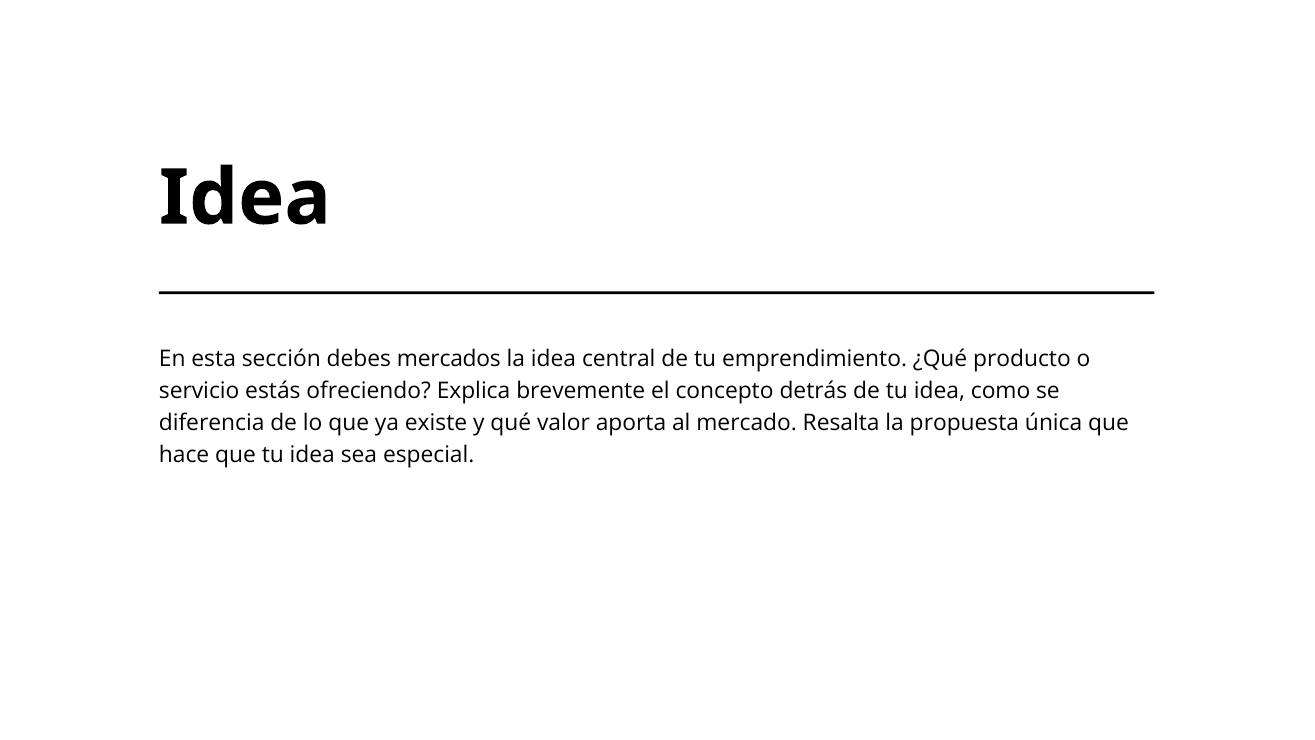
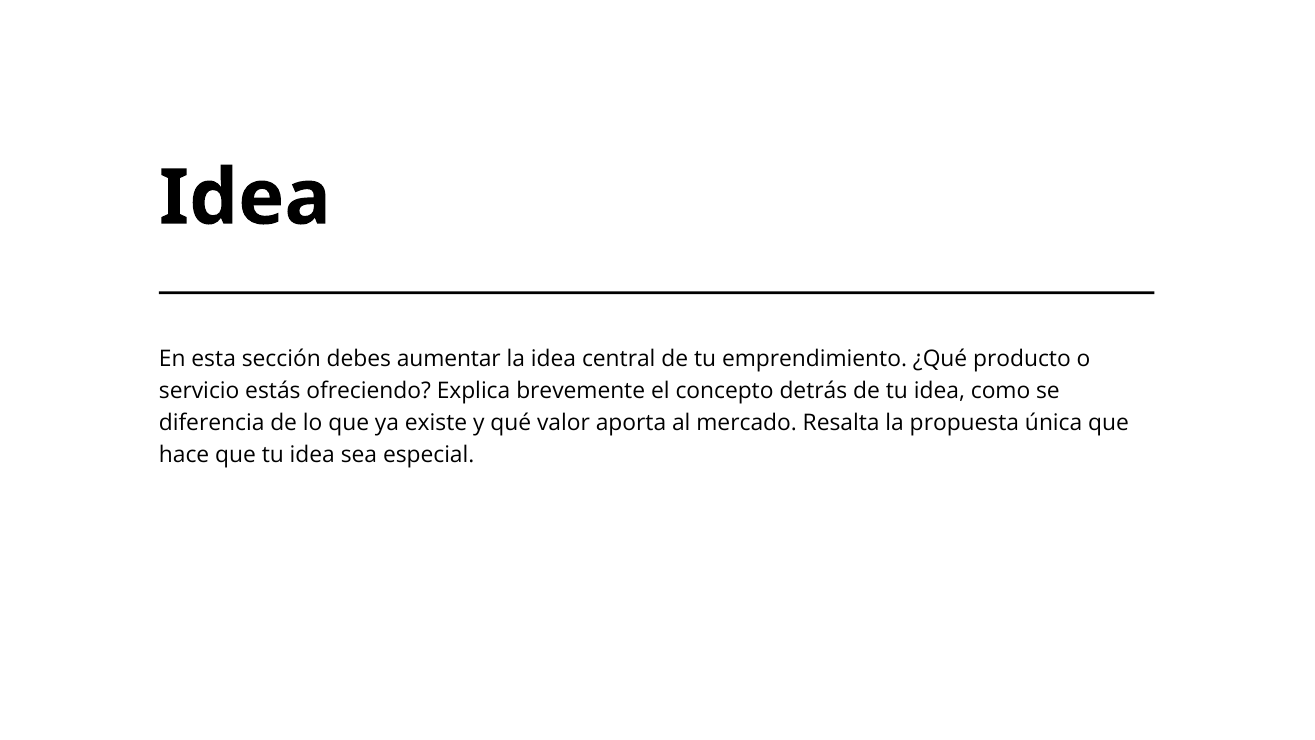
mercados: mercados -> aumentar (449, 359)
